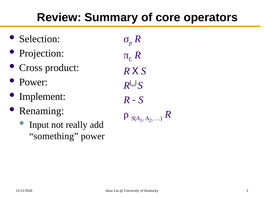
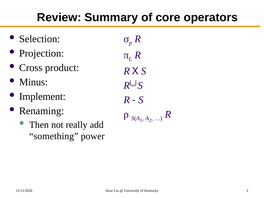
Power: Power -> Minus (33, 82)
Input: Input -> Then (39, 125)
